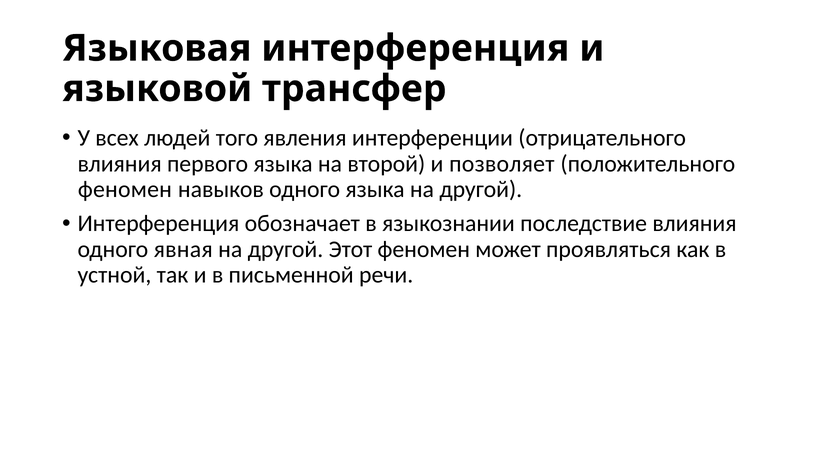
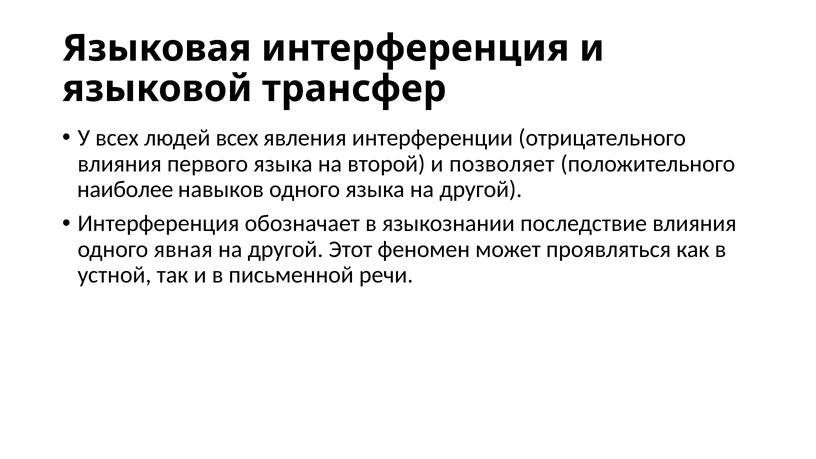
людей того: того -> всех (237, 138)
феномен: феномен -> наиболее (125, 189)
